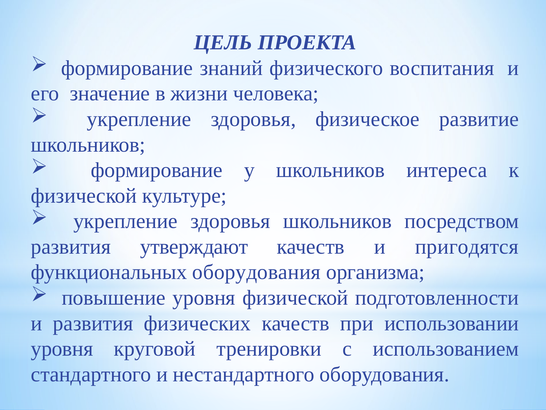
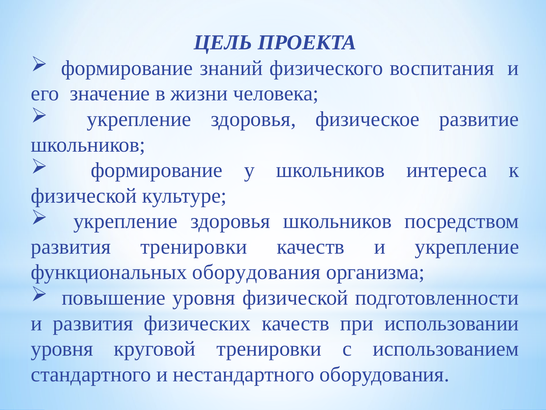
развития утверждают: утверждают -> тренировки (194, 246)
и пригодятся: пригодятся -> укрепление (467, 246)
